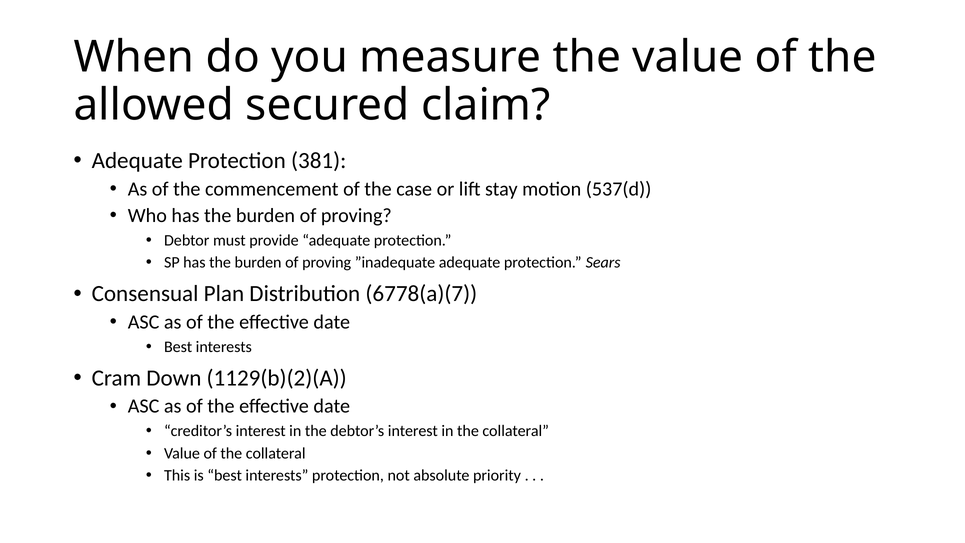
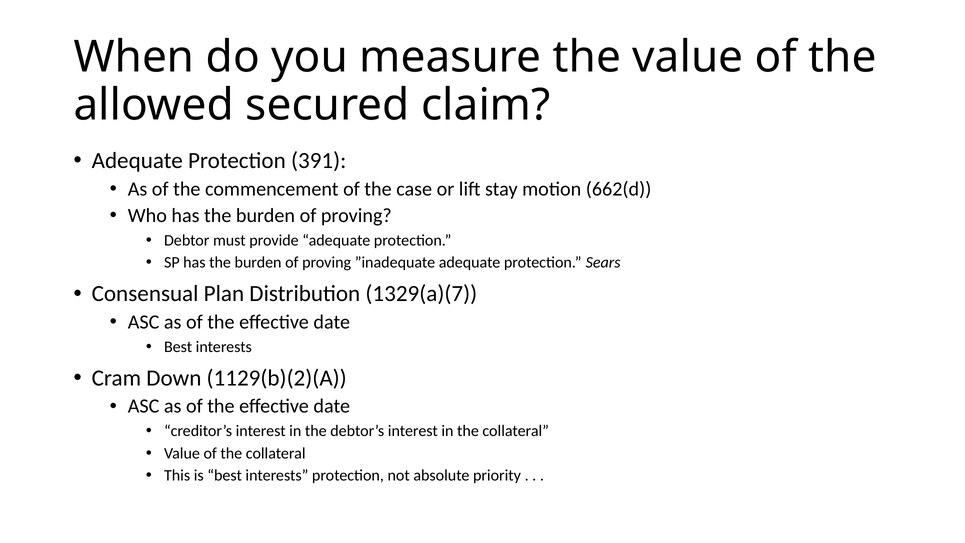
381: 381 -> 391 (319, 160)
537(d: 537(d -> 662(d (619, 189)
6778(a)(7: 6778(a)(7 -> 1329(a)(7 (421, 294)
